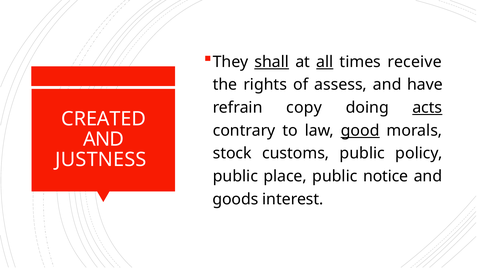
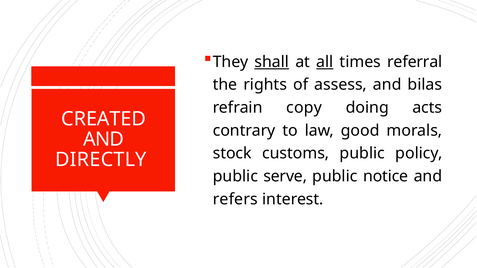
receive: receive -> referral (415, 62)
have: have -> bilas (425, 85)
acts underline: present -> none (427, 108)
good underline: present -> none (360, 131)
JUSTNESS: JUSTNESS -> DIRECTLY (101, 160)
place: place -> serve (285, 177)
goods: goods -> refers (235, 199)
